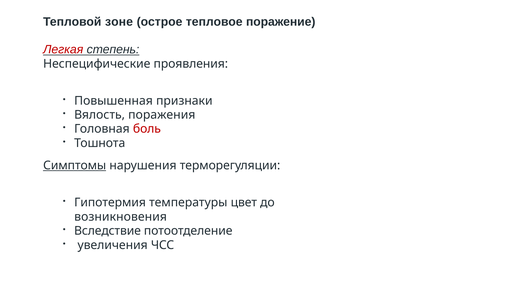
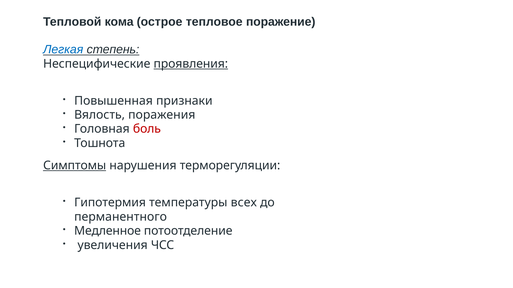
зоне: зоне -> кома (119, 22)
Легкая colour: red -> blue (63, 50)
проявления underline: none -> present (191, 64)
цвет: цвет -> всех (244, 203)
возникновения: возникновения -> перманентного (121, 217)
Вследствие: Вследствие -> Медленное (108, 231)
